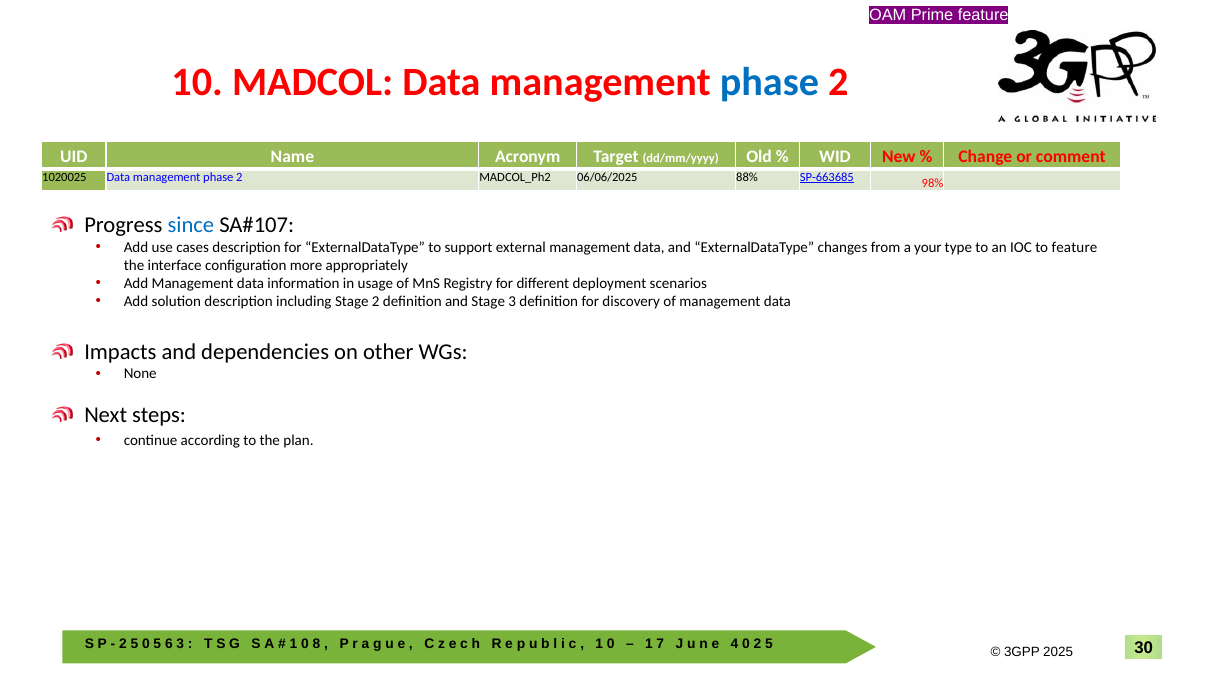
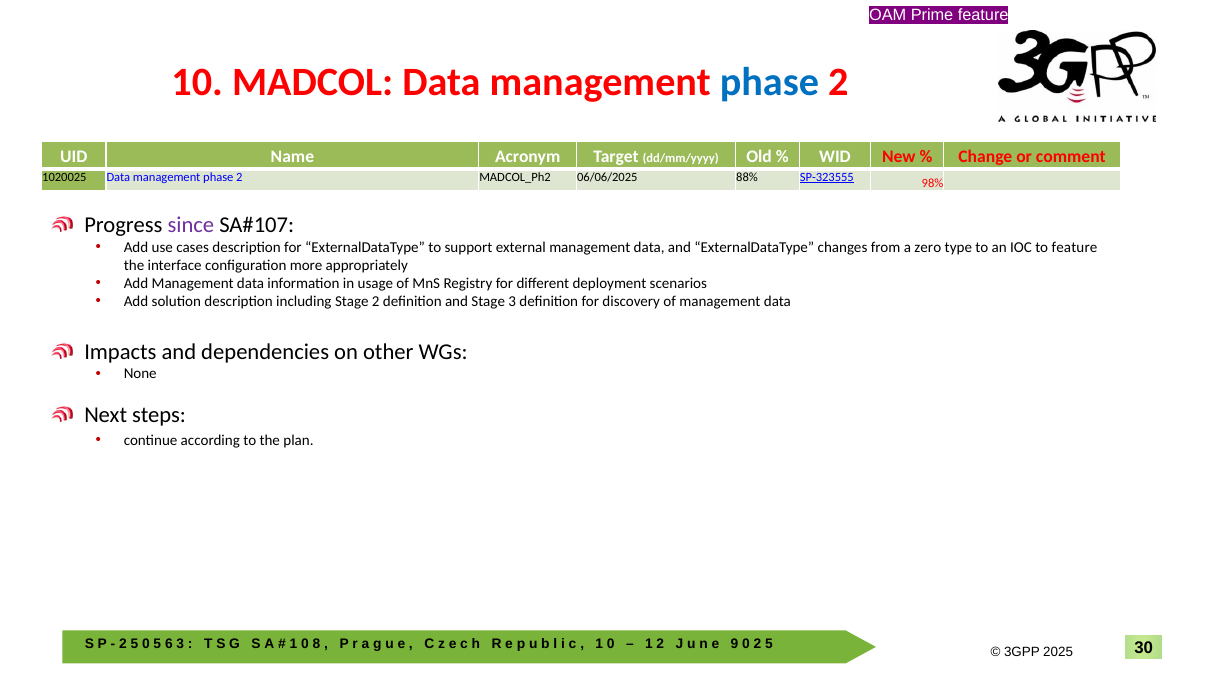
SP-663685: SP-663685 -> SP-323555 (827, 177)
since colour: blue -> purple (191, 225)
your: your -> zero (928, 247)
7: 7 -> 2 (660, 644)
4: 4 -> 9 (734, 644)
